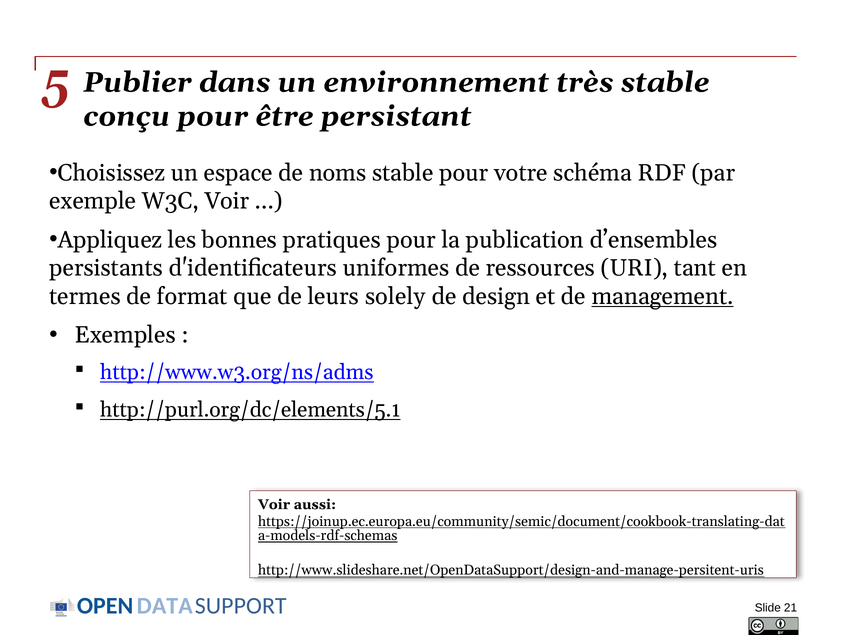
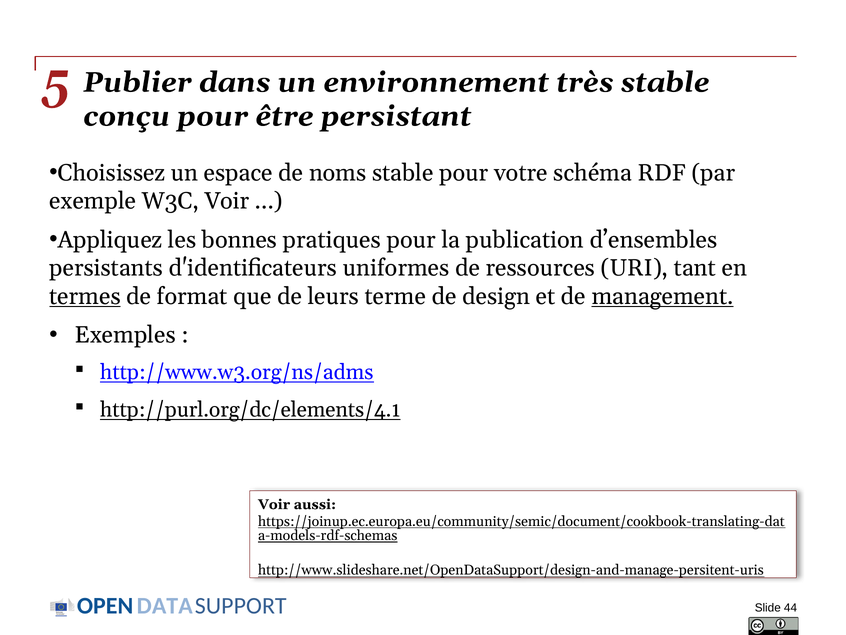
termes underline: none -> present (85, 296)
solely: solely -> terme (395, 296)
http://purl.org/dc/elements/5.1: http://purl.org/dc/elements/5.1 -> http://purl.org/dc/elements/4.1 (250, 410)
21: 21 -> 44 (791, 607)
